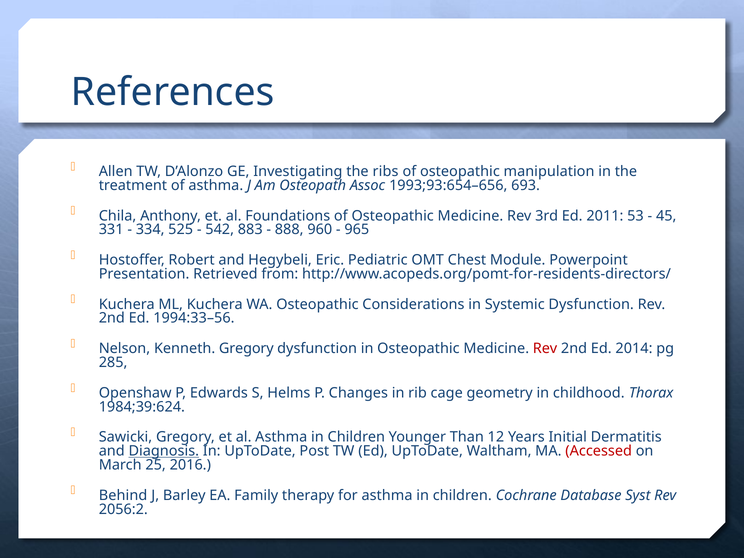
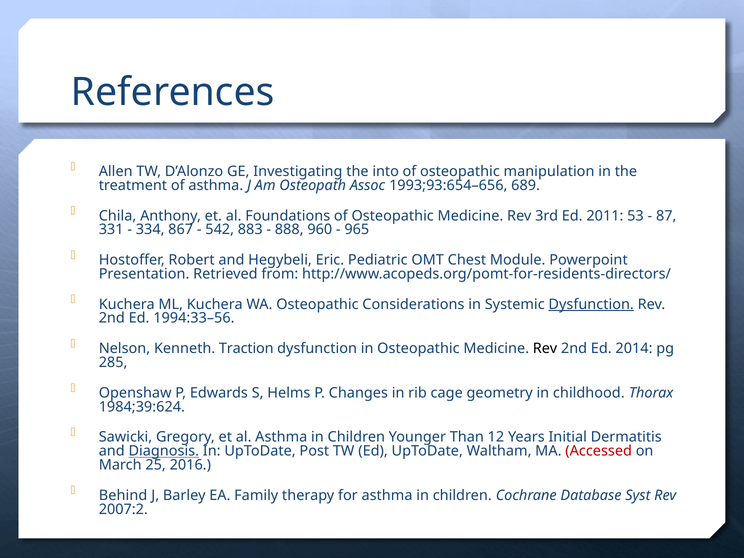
ribs: ribs -> into (386, 171)
693: 693 -> 689 (526, 185)
45: 45 -> 87 (666, 216)
525: 525 -> 867 (181, 230)
Dysfunction underline: none -> present (591, 304)
Kenneth Gregory: Gregory -> Traction (246, 349)
Rev colour: red -> black (545, 349)
2056:2: 2056:2 -> 2007:2 (123, 509)
